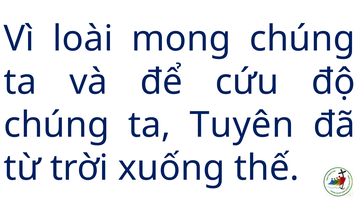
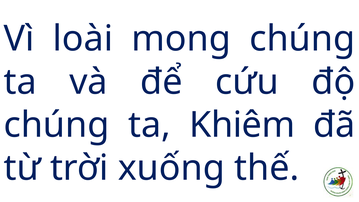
Tuyên: Tuyên -> Khiêm (242, 125)
